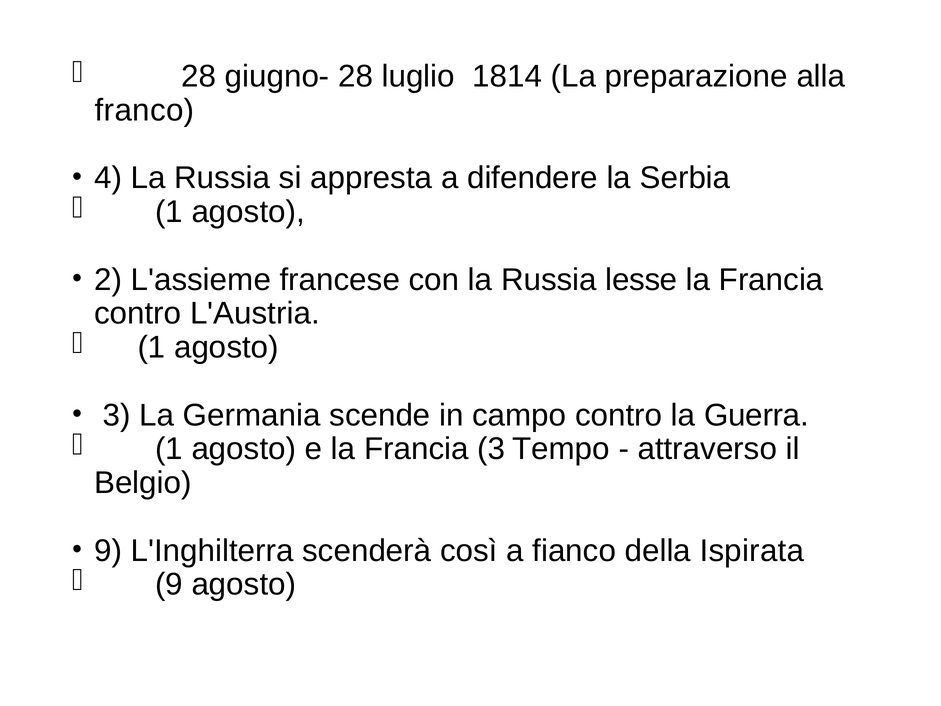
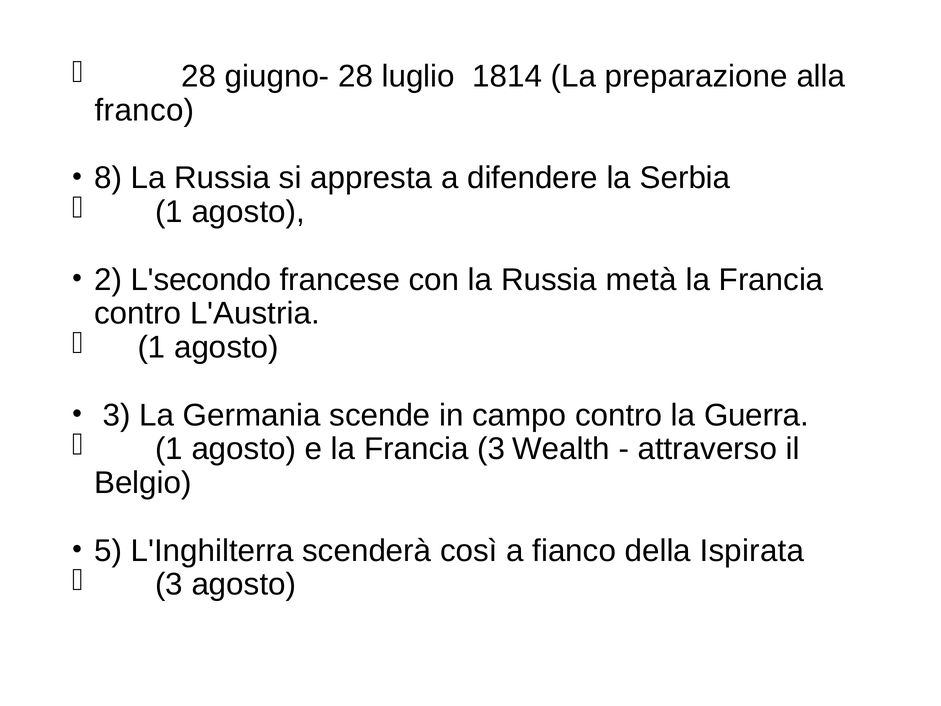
4: 4 -> 8 (108, 178)
L'assieme: L'assieme -> L'secondo (201, 280)
lesse: lesse -> metà (641, 280)
Tempo: Tempo -> Wealth (561, 449)
9: 9 -> 5 (108, 550)
9: 9 -> 3 (169, 584)
